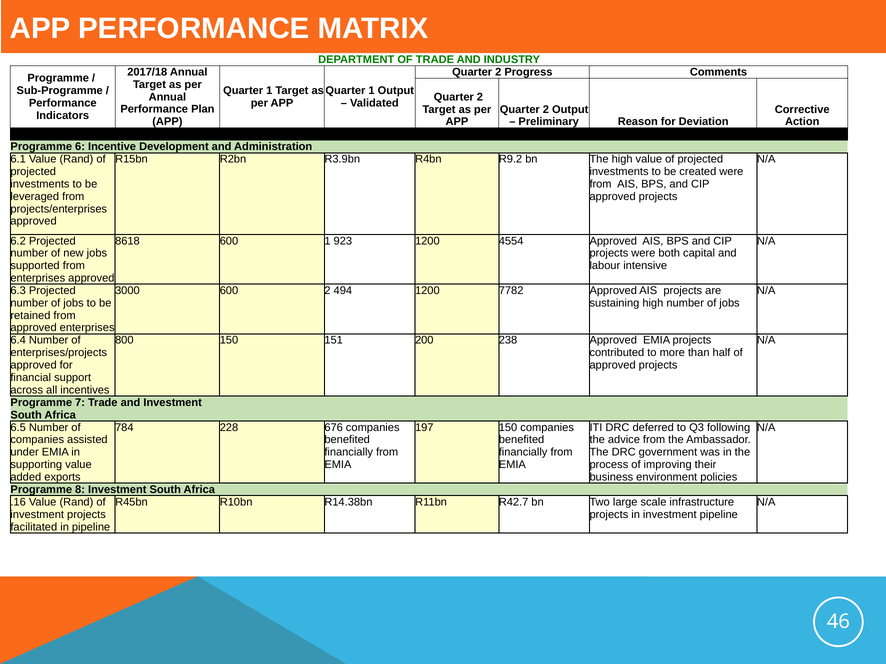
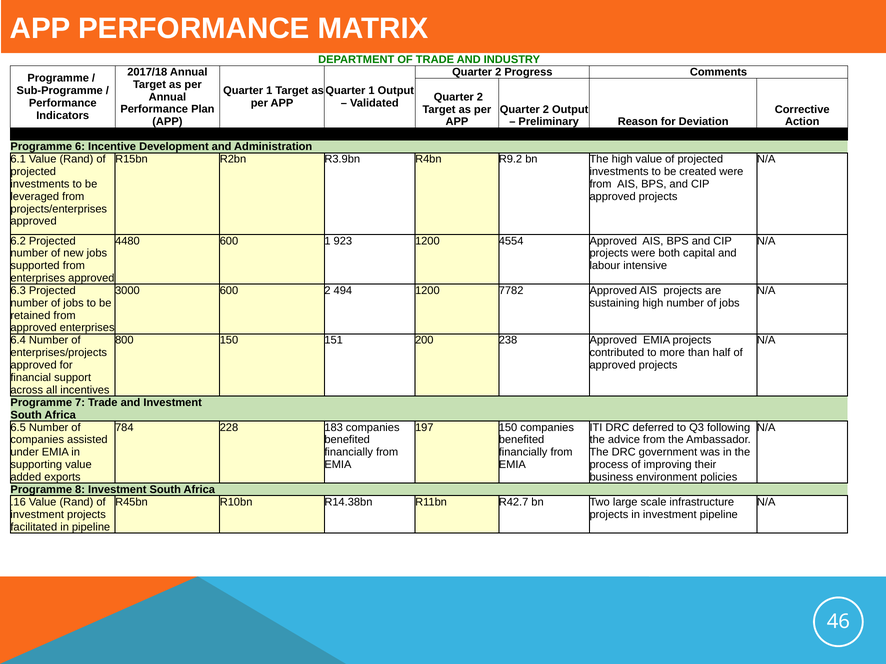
8618: 8618 -> 4480 (127, 241)
676: 676 -> 183 (334, 428)
